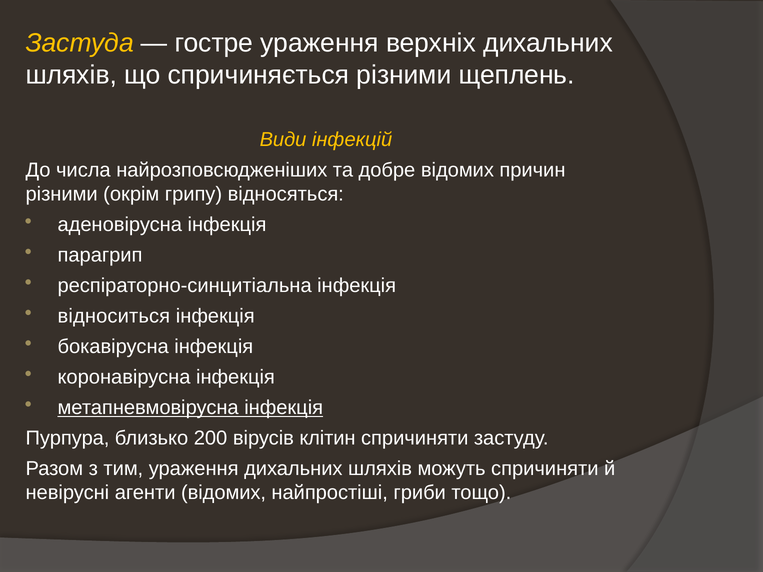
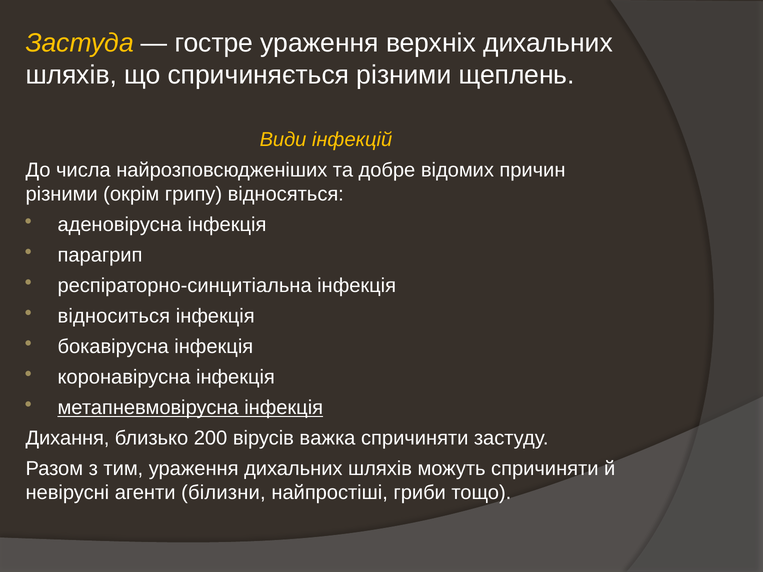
Пурпура: Пурпура -> Дихання (67, 438)
клітин: клітин -> важка (327, 438)
агенти відомих: відомих -> білизни (223, 493)
